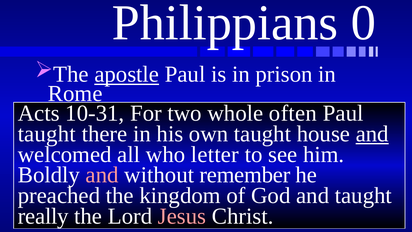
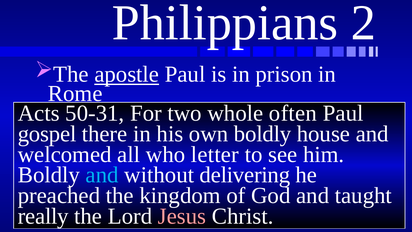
0: 0 -> 2 (363, 23)
10-31: 10-31 -> 50-31 (95, 113)
taught: taught -> gospel (47, 134)
own taught: taught -> boldly (263, 134)
and underline: present -> none (372, 134)
and colour: pink -> light blue (102, 175)
remember: remember -> delivering (245, 175)
